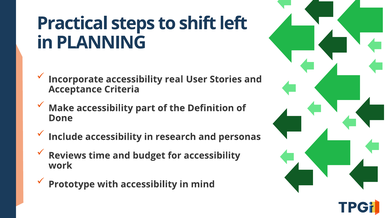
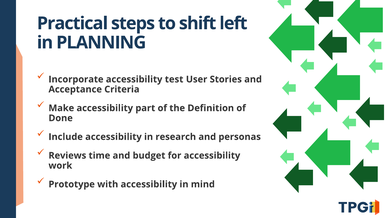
real: real -> test (174, 79)
